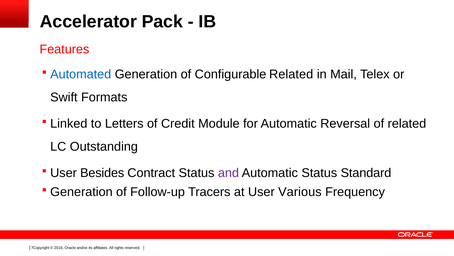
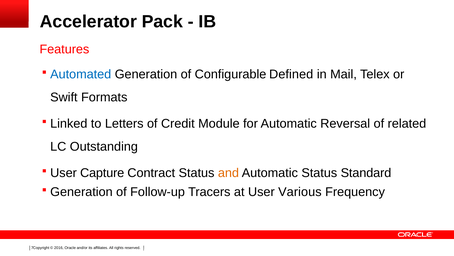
Configurable Related: Related -> Defined (291, 74)
Besides: Besides -> Capture (102, 173)
and colour: purple -> orange (228, 173)
